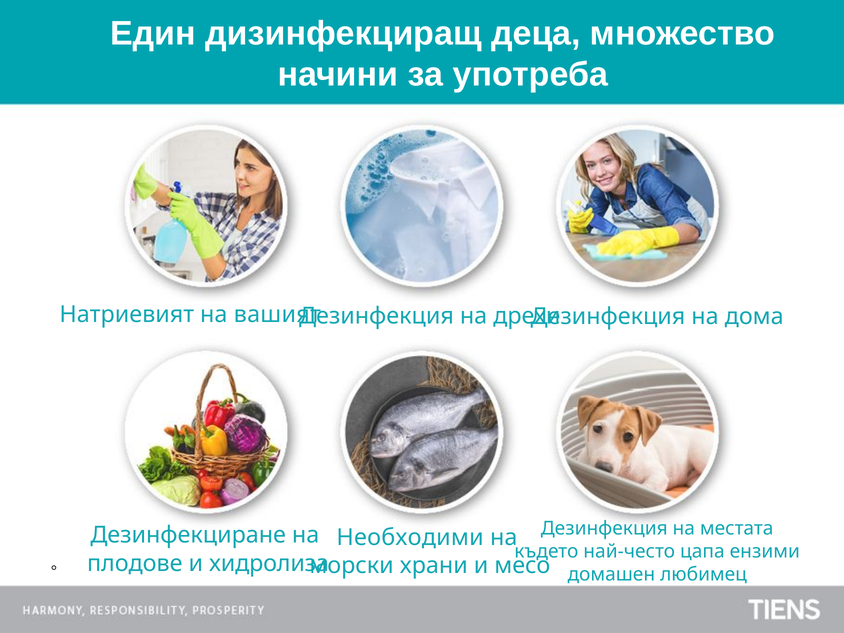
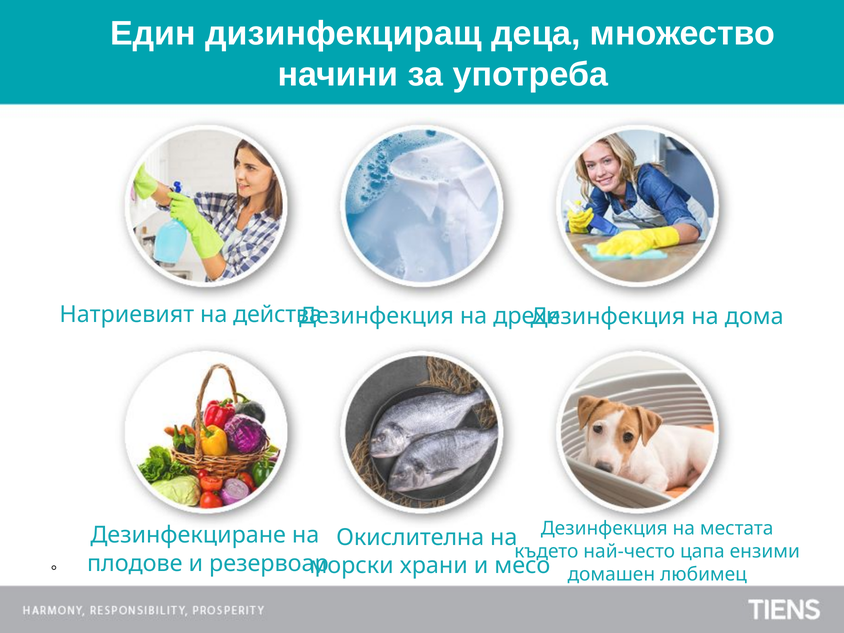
вашият: вашият -> действа (278, 314)
Необходими: Необходими -> Окислителна (410, 538)
хидролиза: хидролиза -> резервоар (269, 563)
